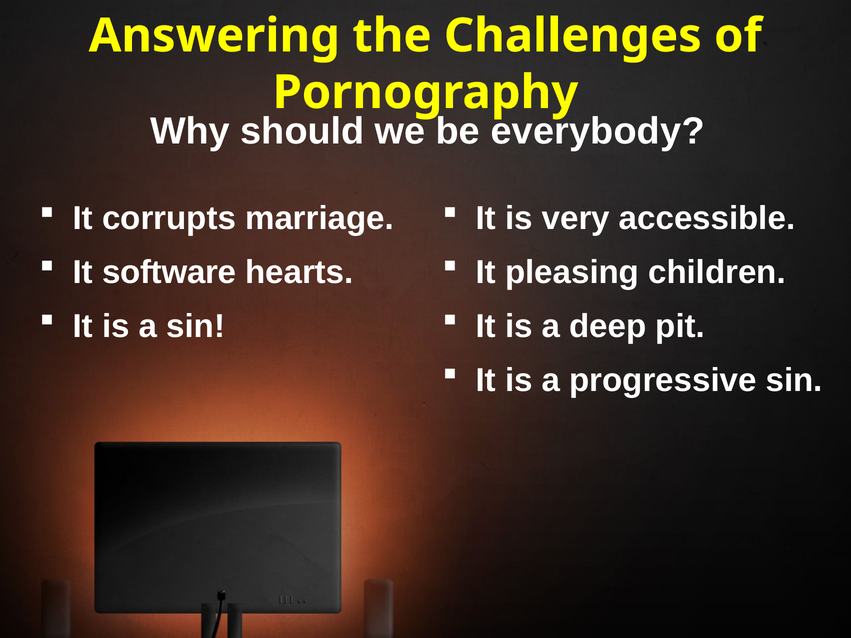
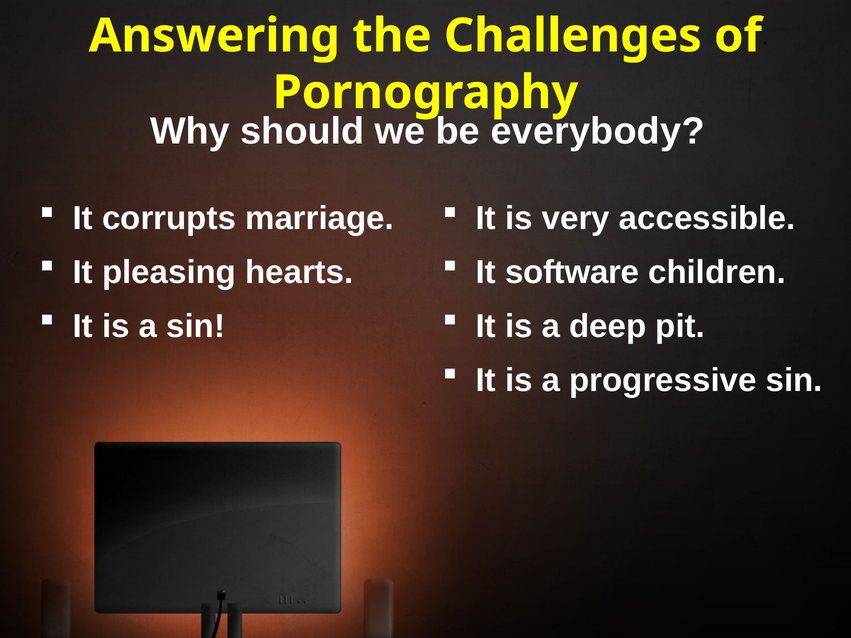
software: software -> pleasing (169, 272)
pleasing: pleasing -> software (572, 272)
